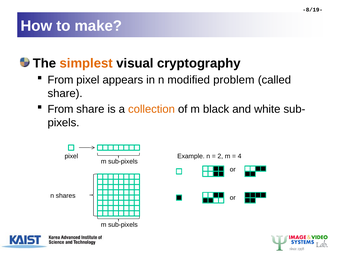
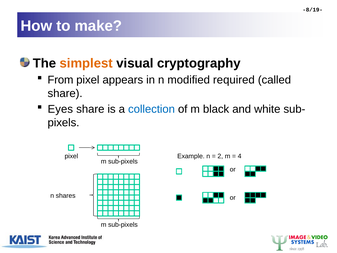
problem: problem -> required (234, 80)
From: From -> Eyes (60, 109)
collection colour: orange -> blue (152, 109)
